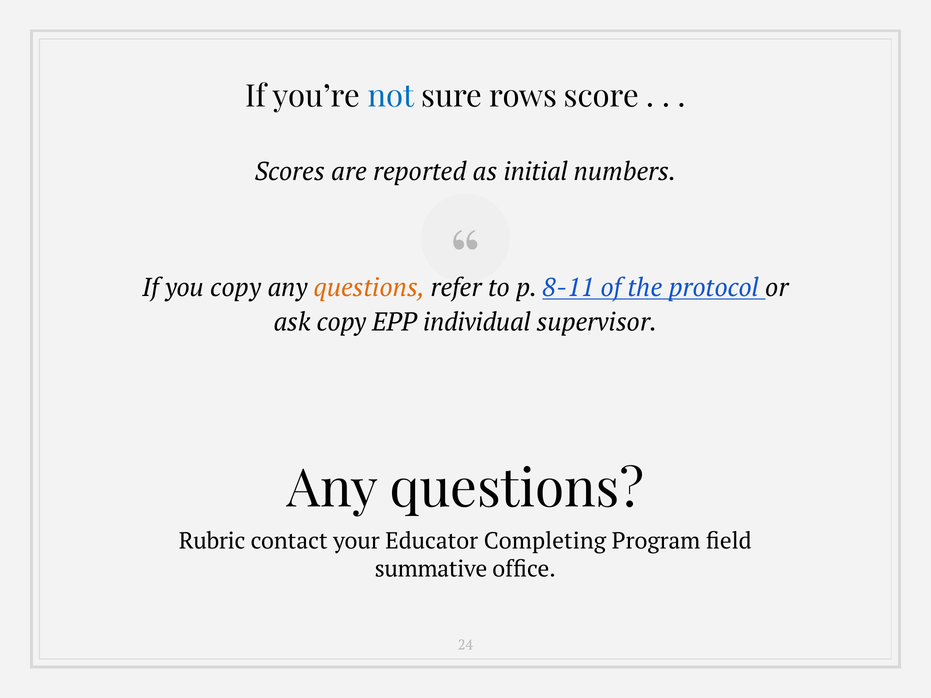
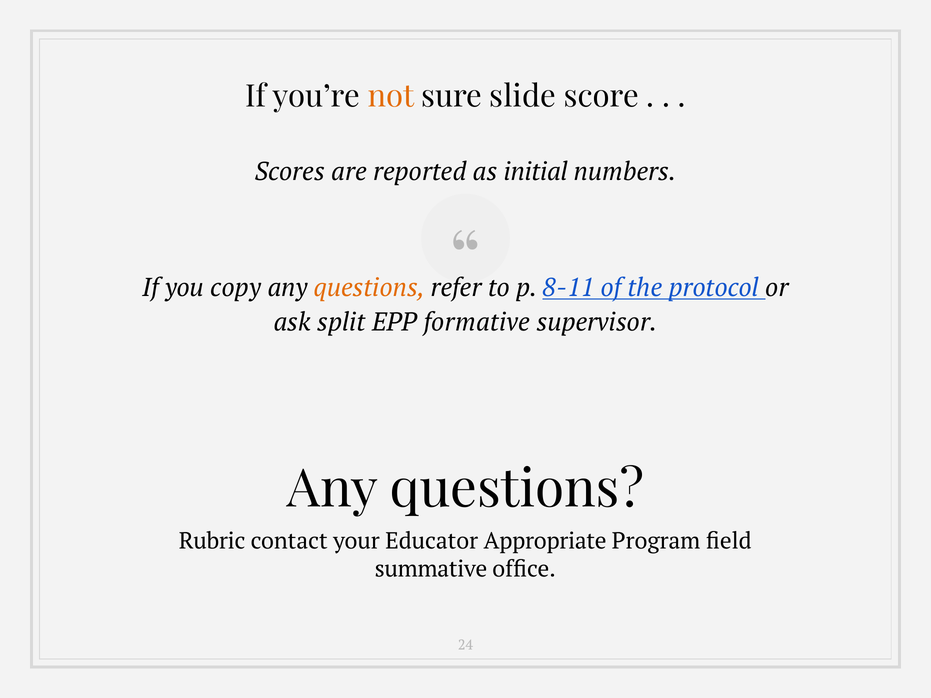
not colour: blue -> orange (391, 96)
rows: rows -> slide (523, 96)
ask copy: copy -> split (341, 322)
individual: individual -> formative (477, 322)
Completing: Completing -> Appropriate (545, 541)
